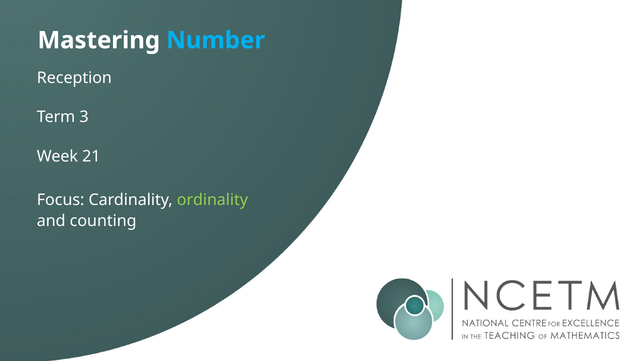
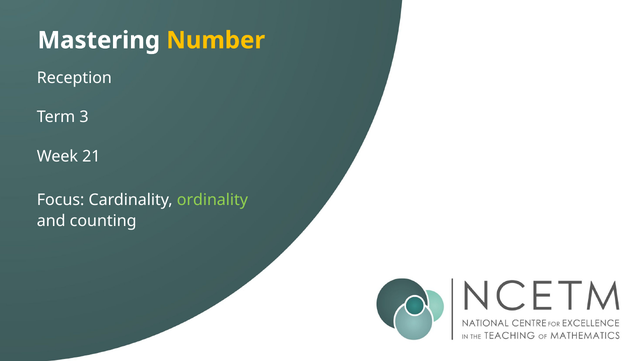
Number colour: light blue -> yellow (216, 40)
